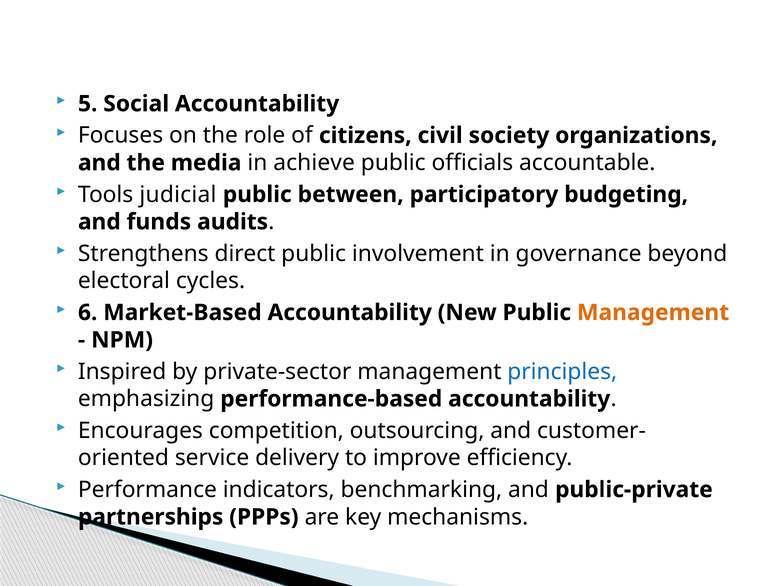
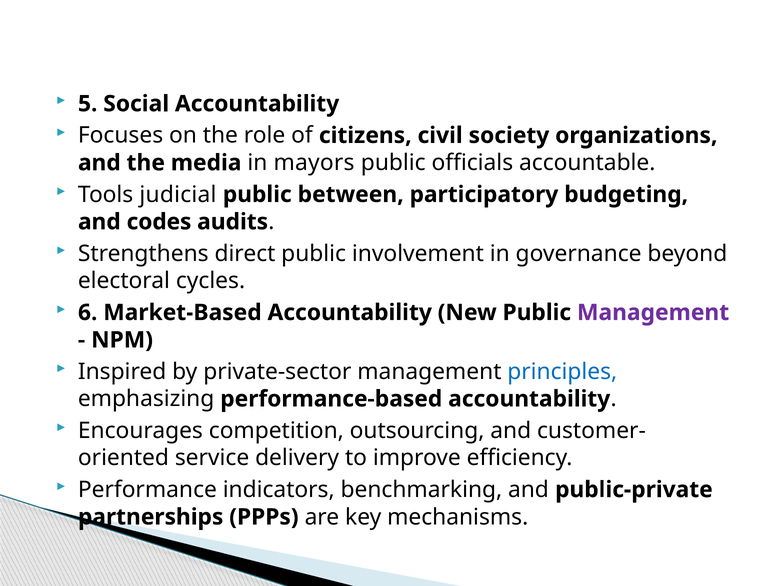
achieve: achieve -> mayors (314, 163)
funds: funds -> codes (159, 222)
Management colour: orange -> purple (653, 312)
